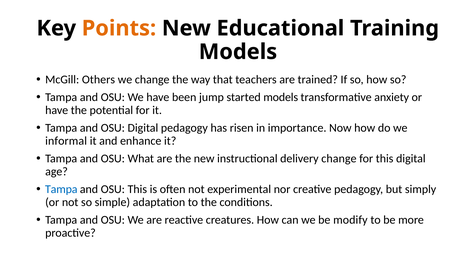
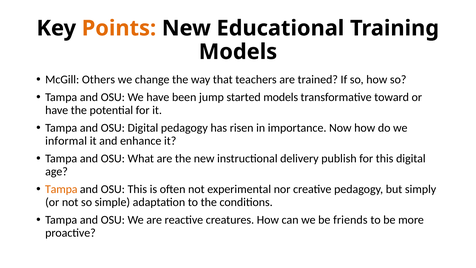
anxiety: anxiety -> toward (392, 97)
delivery change: change -> publish (339, 159)
Tampa colour: blue -> orange (61, 189)
modify: modify -> friends (350, 220)
